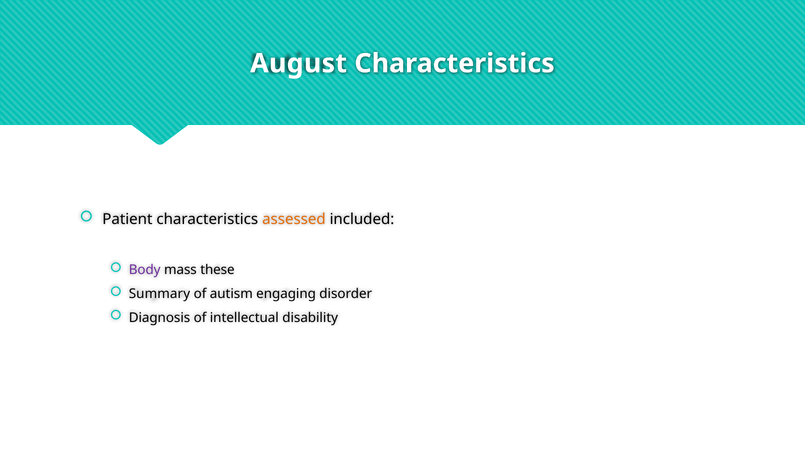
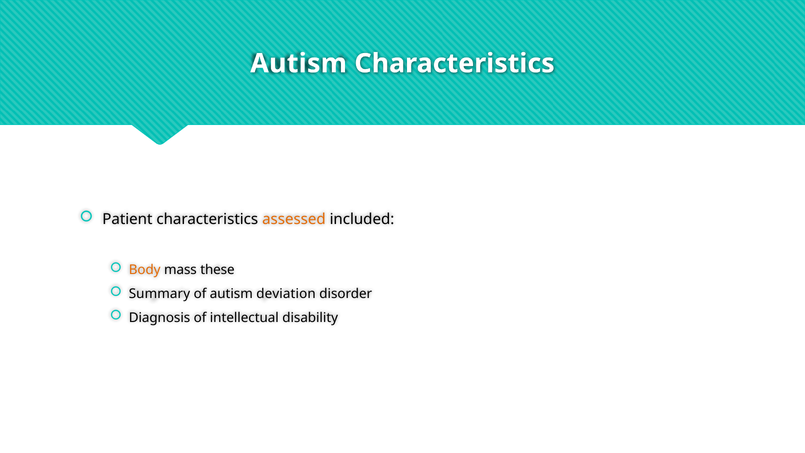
August: August -> Autism (299, 63)
Body colour: purple -> orange (145, 270)
engaging: engaging -> deviation (286, 294)
